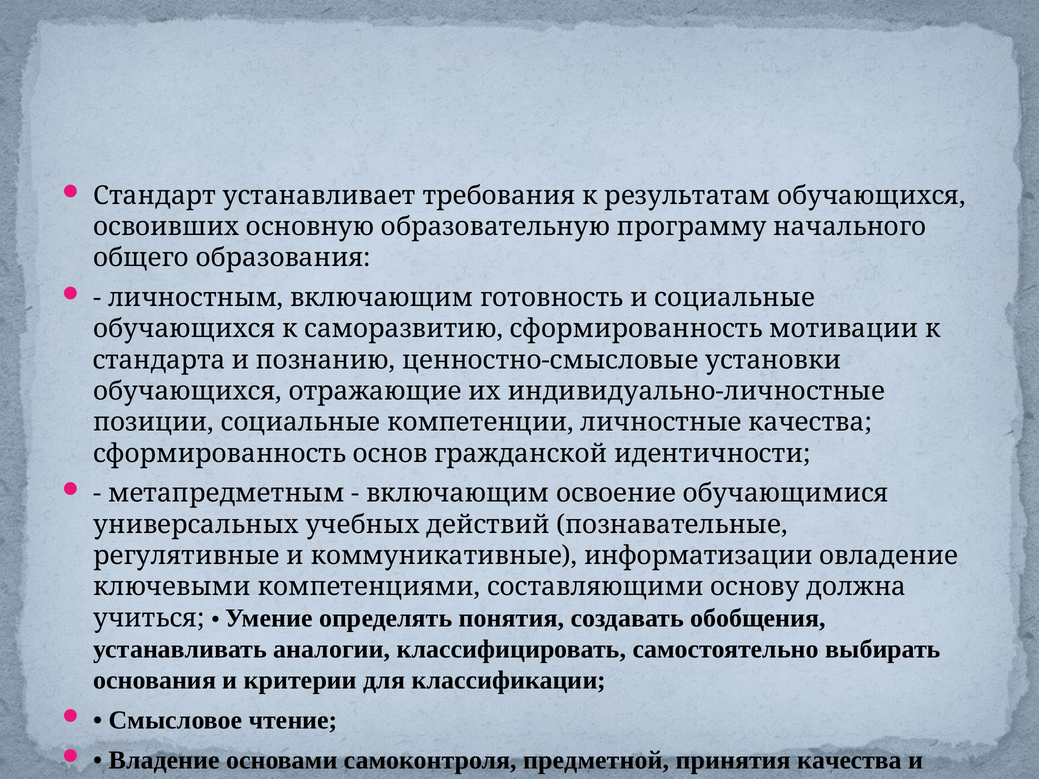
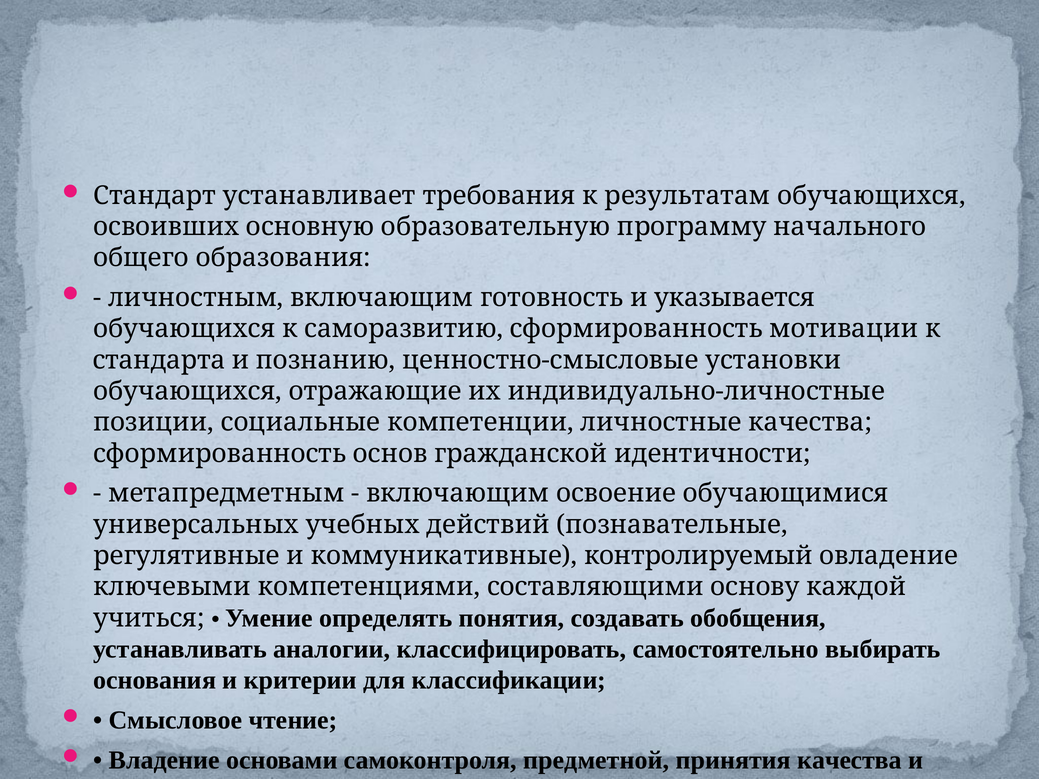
и социальные: социальные -> указывается (735, 298)
информатизации: информатизации -> контролируемый (698, 556)
должна: должна -> каждой (856, 587)
